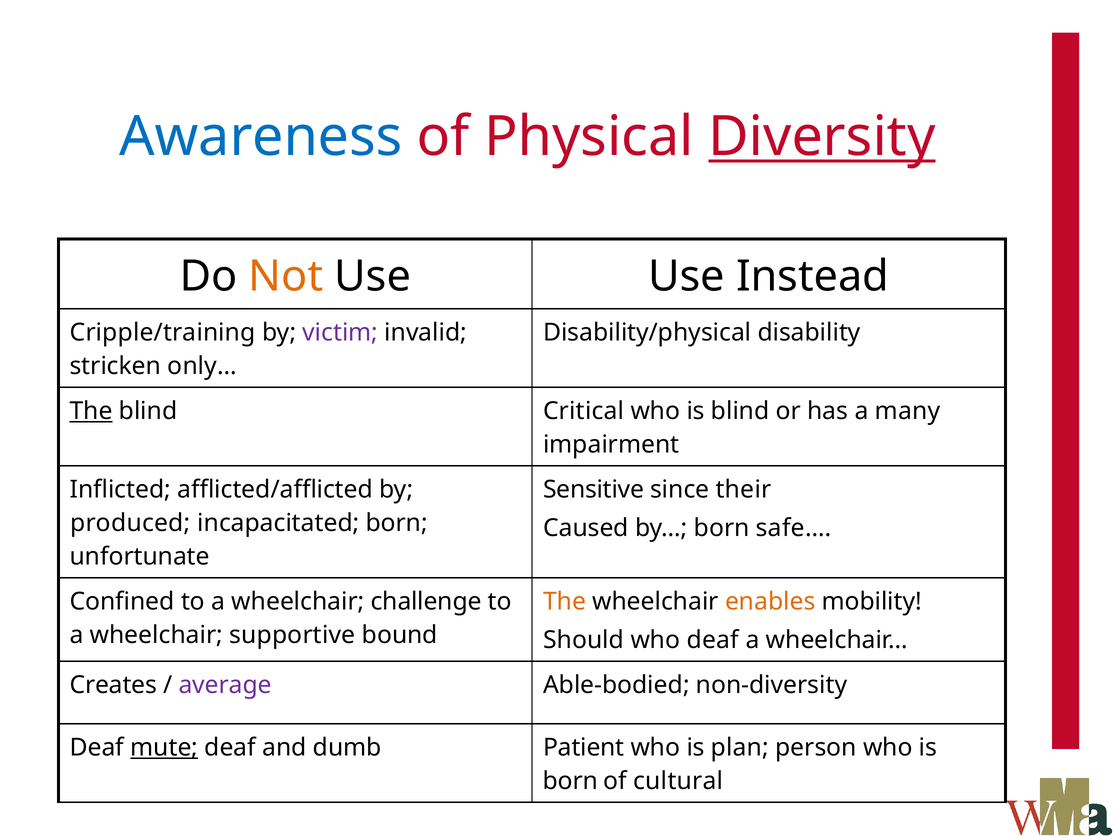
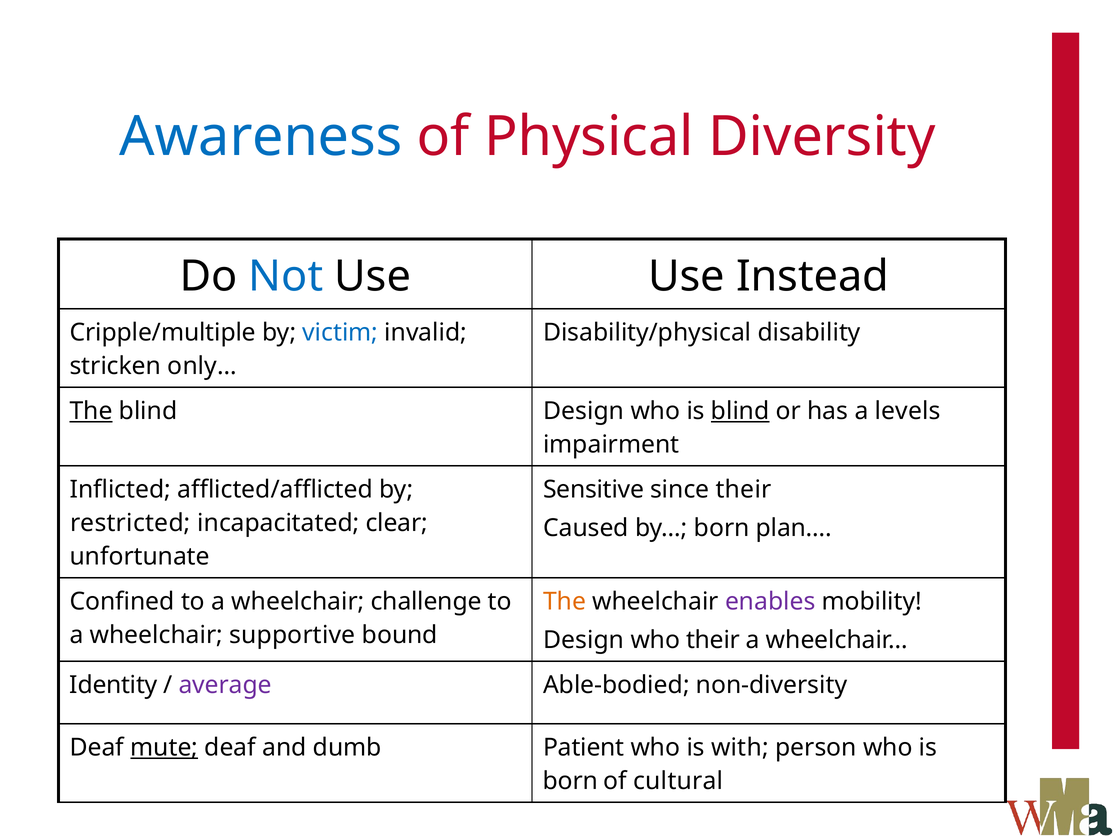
Diversity underline: present -> none (822, 137)
Not colour: orange -> blue (286, 276)
Cripple/training: Cripple/training -> Cripple/multiple (163, 332)
victim colour: purple -> blue (340, 332)
blind Critical: Critical -> Design (584, 411)
blind underline: none -> present (740, 411)
many: many -> levels (908, 411)
produced: produced -> restricted (130, 523)
incapacitated born: born -> clear (397, 523)
safe…: safe… -> plan… (794, 528)
enables colour: orange -> purple (770, 601)
Should: Should -> Design (584, 640)
who deaf: deaf -> their (713, 640)
Creates: Creates -> Identity (113, 684)
plan: plan -> with (740, 747)
